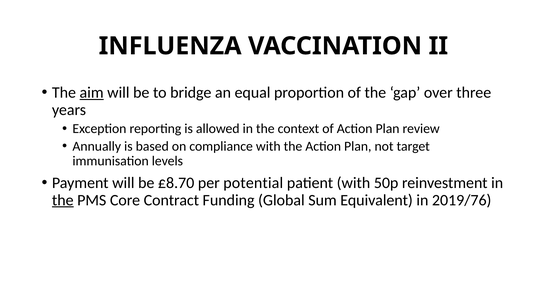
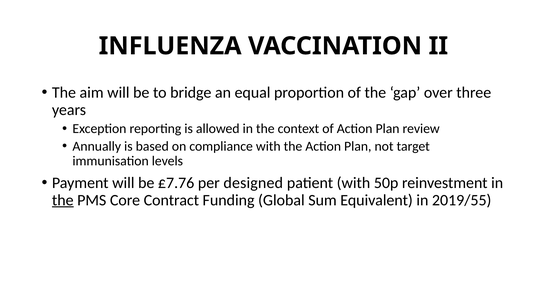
aim underline: present -> none (92, 92)
£8.70: £8.70 -> £7.76 (176, 183)
potential: potential -> designed (253, 183)
2019/76: 2019/76 -> 2019/55 (462, 200)
